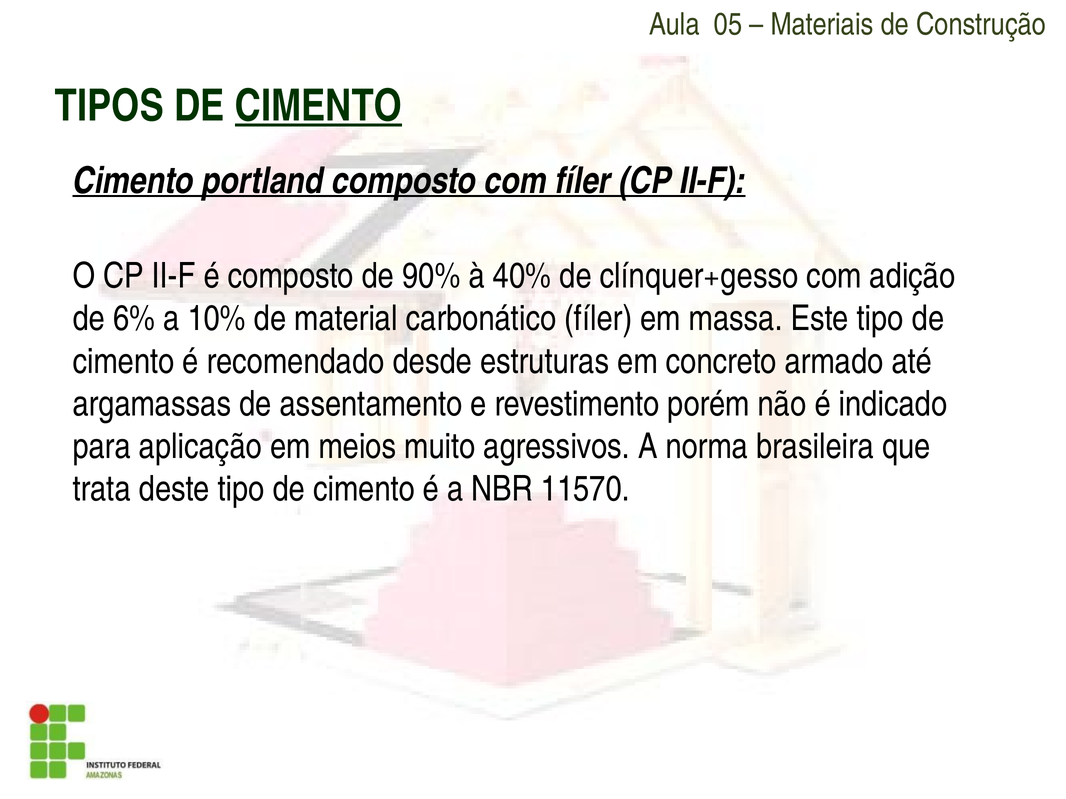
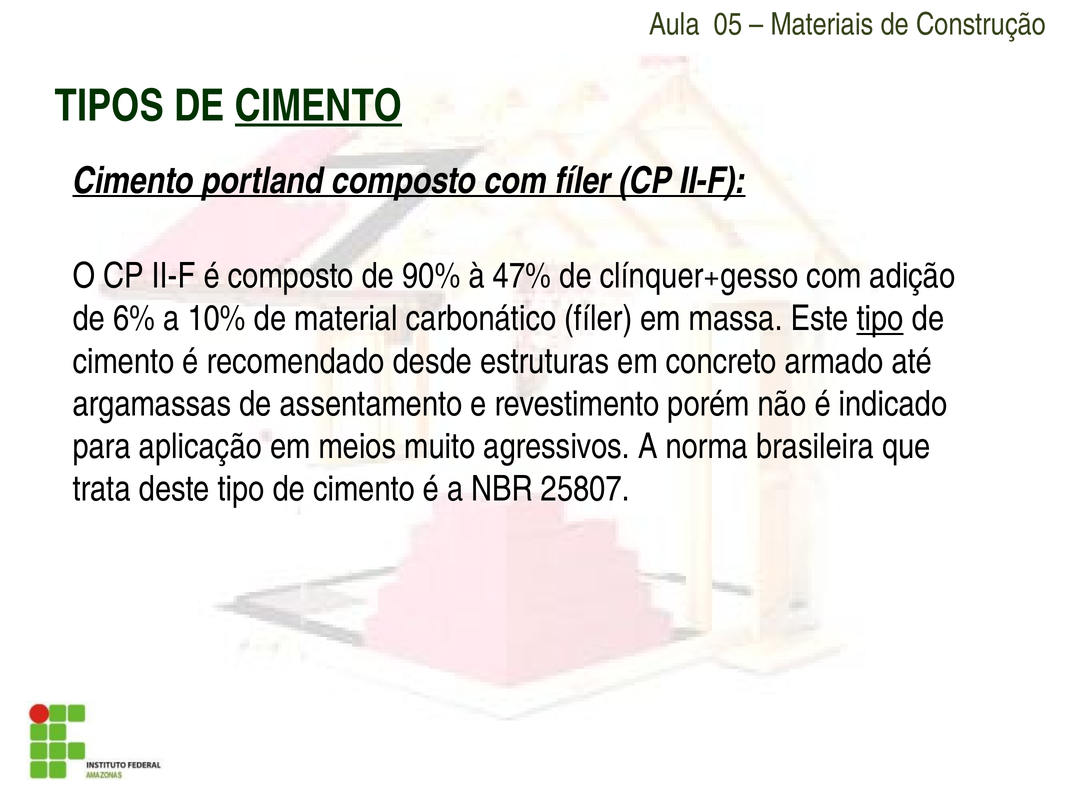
40%: 40% -> 47% (522, 276)
tipo underline: none -> present (880, 319)
11570: 11570 -> 25807 (585, 489)
